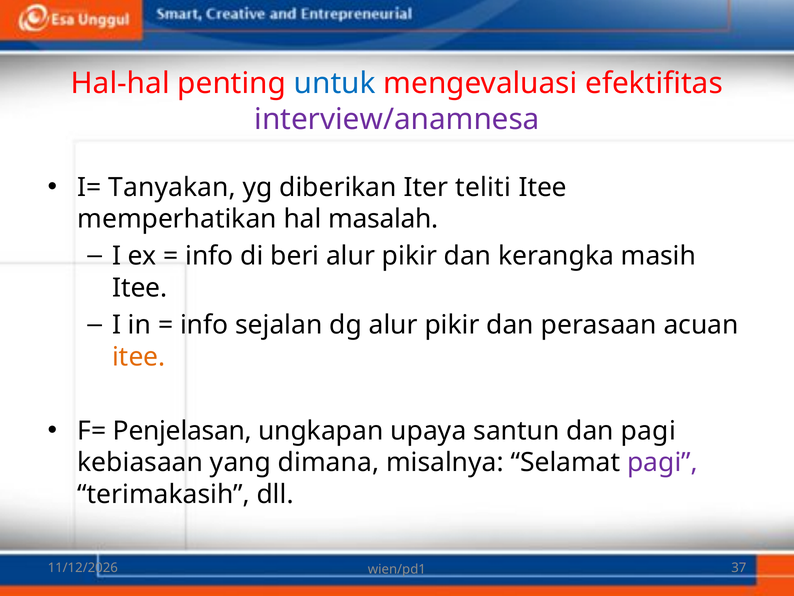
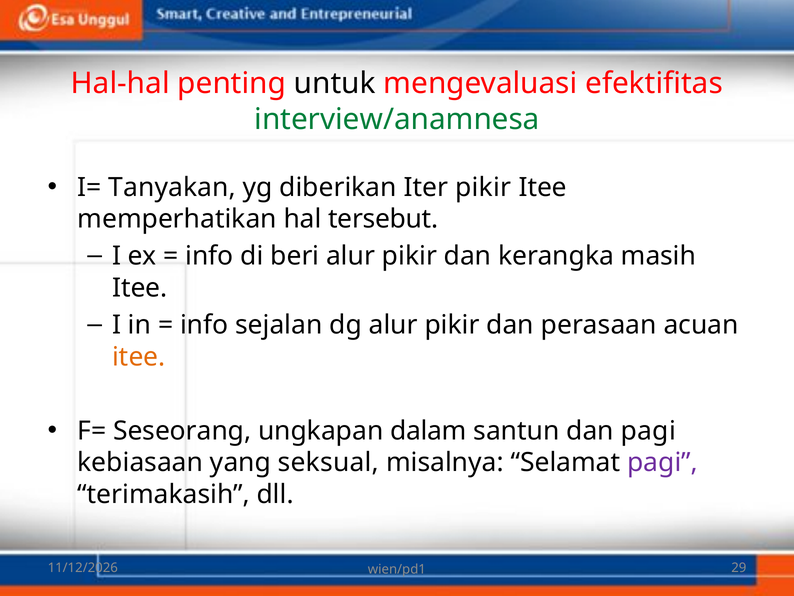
untuk colour: blue -> black (335, 83)
interview/anamnesa colour: purple -> green (397, 119)
Iter teliti: teliti -> pikir (483, 187)
masalah: masalah -> tersebut (383, 219)
Penjelasan: Penjelasan -> Seseorang (182, 431)
upaya: upaya -> dalam (428, 431)
dimana: dimana -> seksual (328, 462)
37: 37 -> 29 (739, 568)
